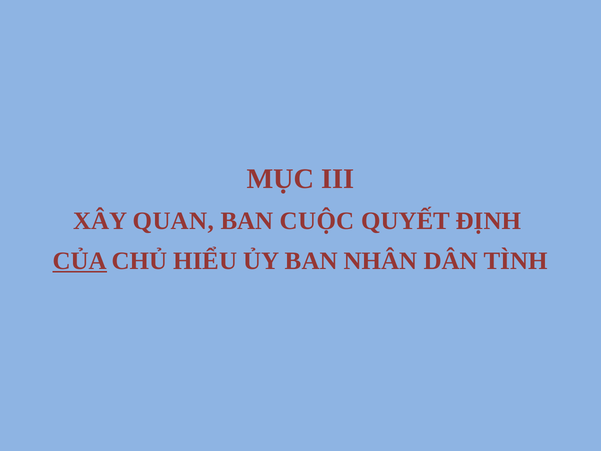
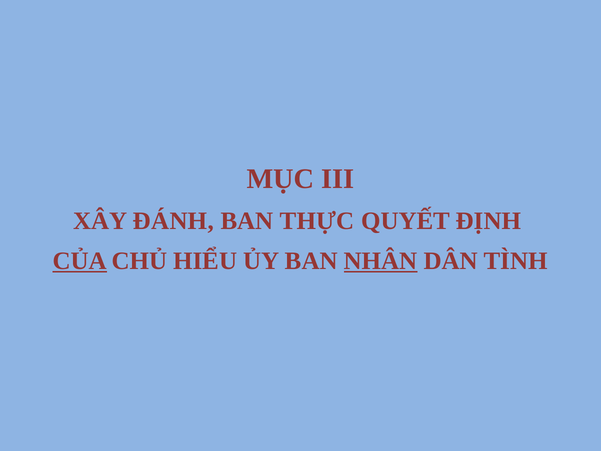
QUAN: QUAN -> ĐÁNH (173, 221)
CUỘC: CUỘC -> THỰC (317, 221)
NHÂN underline: none -> present (381, 261)
